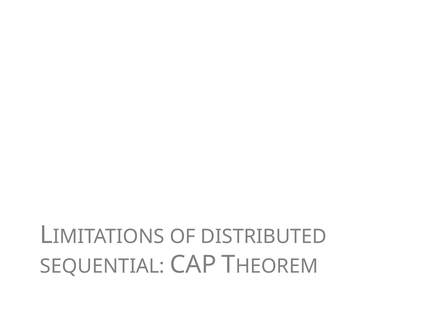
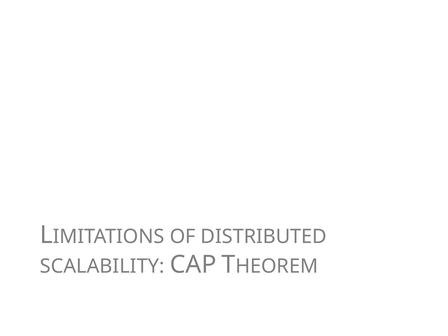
SEQUENTIAL: SEQUENTIAL -> SCALABILITY (102, 266)
